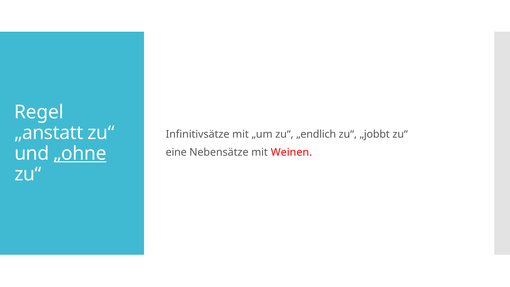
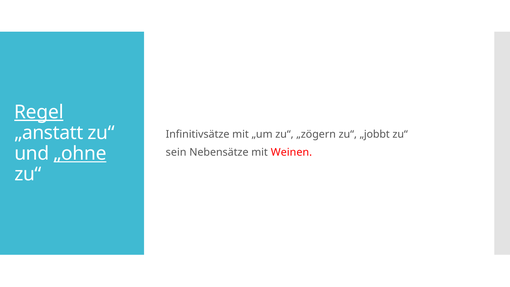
Regel underline: none -> present (39, 112)
„endlich: „endlich -> „zögern (316, 134)
eine: eine -> sein (176, 152)
